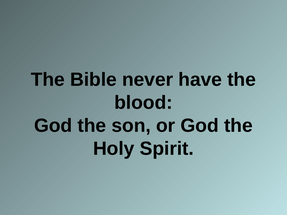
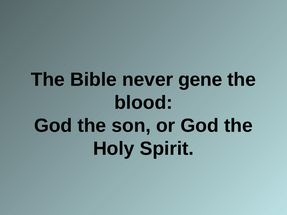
have: have -> gene (200, 80)
